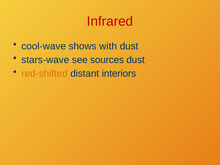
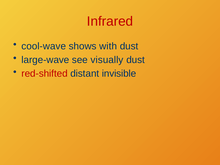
stars-wave: stars-wave -> large-wave (45, 60)
sources: sources -> visually (107, 60)
red-shifted colour: orange -> red (45, 74)
interiors: interiors -> invisible (119, 74)
